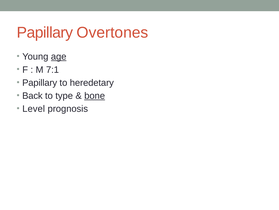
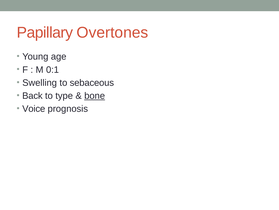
age underline: present -> none (59, 56)
7:1: 7:1 -> 0:1 (53, 69)
Papillary: Papillary -> Swelling (40, 82)
heredetary: heredetary -> sebaceous (92, 82)
Level: Level -> Voice (34, 109)
